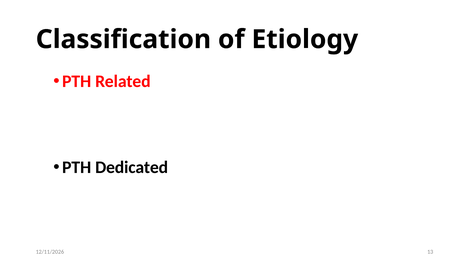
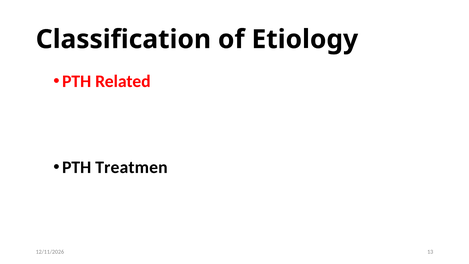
Dedicated: Dedicated -> Treatmen (131, 167)
